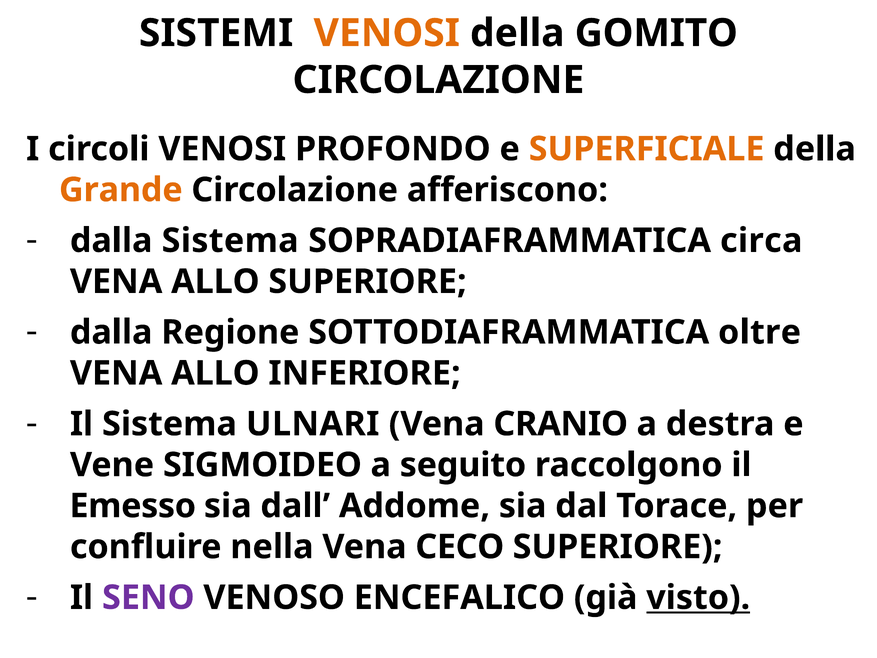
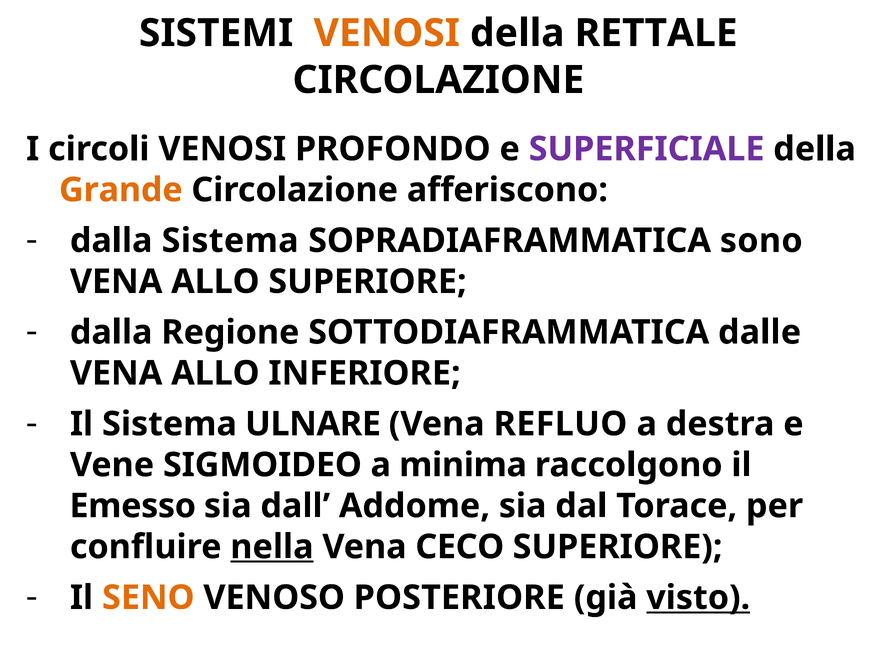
GOMITO: GOMITO -> RETTALE (656, 33)
SUPERFICIALE colour: orange -> purple (647, 149)
circa: circa -> sono (761, 241)
oltre: oltre -> dalle (760, 332)
ULNARI: ULNARI -> ULNARE (313, 424)
CRANIO: CRANIO -> REFLUO (560, 424)
seguito: seguito -> minima (463, 465)
nella underline: none -> present (272, 547)
SENO colour: purple -> orange (148, 597)
ENCEFALICO: ENCEFALICO -> POSTERIORE (459, 597)
